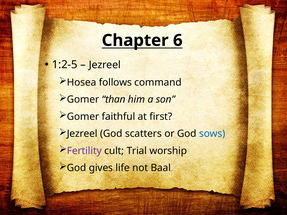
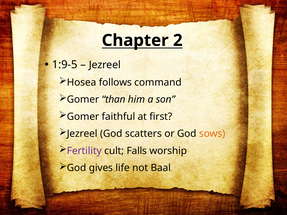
6: 6 -> 2 (178, 40)
1:2-5: 1:2-5 -> 1:9-5 (65, 65)
sows colour: blue -> orange (212, 134)
Trial: Trial -> Falls (137, 151)
